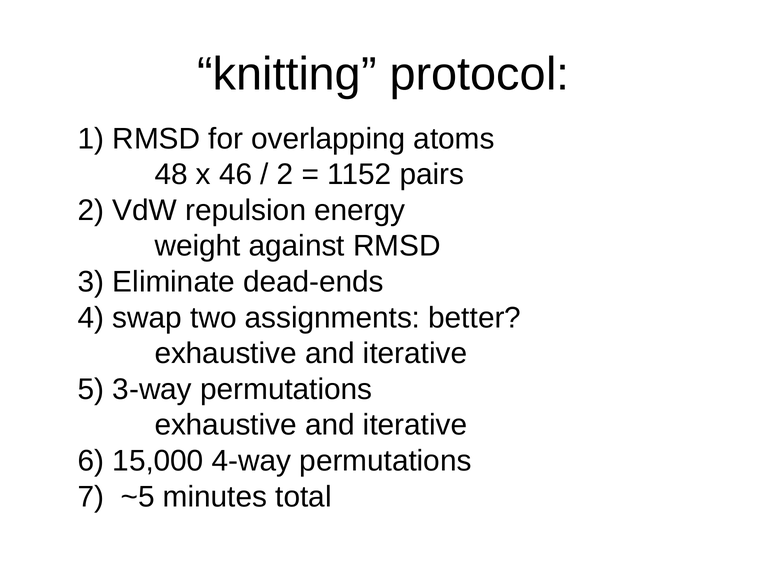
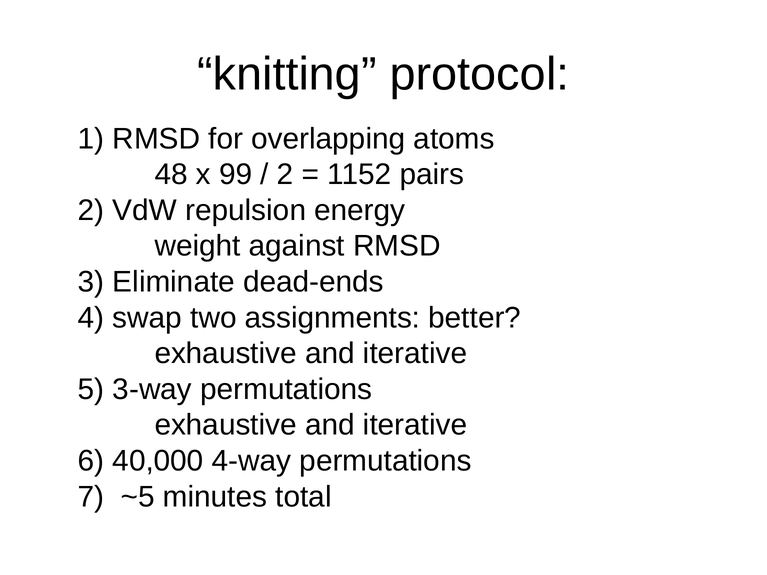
46: 46 -> 99 (236, 175)
15,000: 15,000 -> 40,000 (158, 461)
